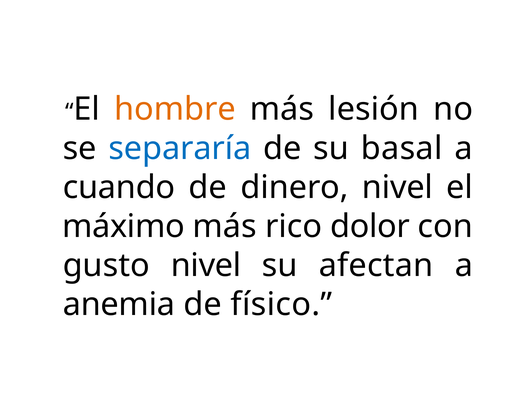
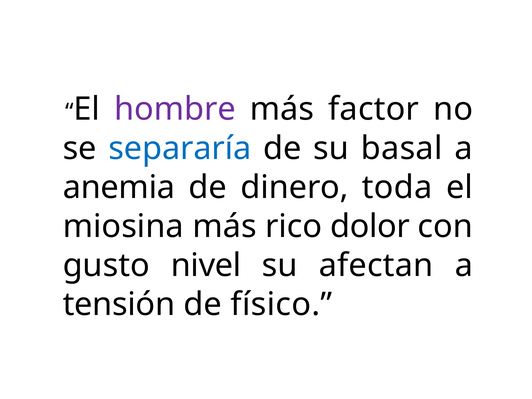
hombre colour: orange -> purple (175, 109)
lesión: lesión -> factor (374, 109)
cuando: cuando -> anemia (119, 187)
dinero nivel: nivel -> toda (397, 187)
máximo: máximo -> miosina (123, 226)
anemia: anemia -> tensión (119, 305)
